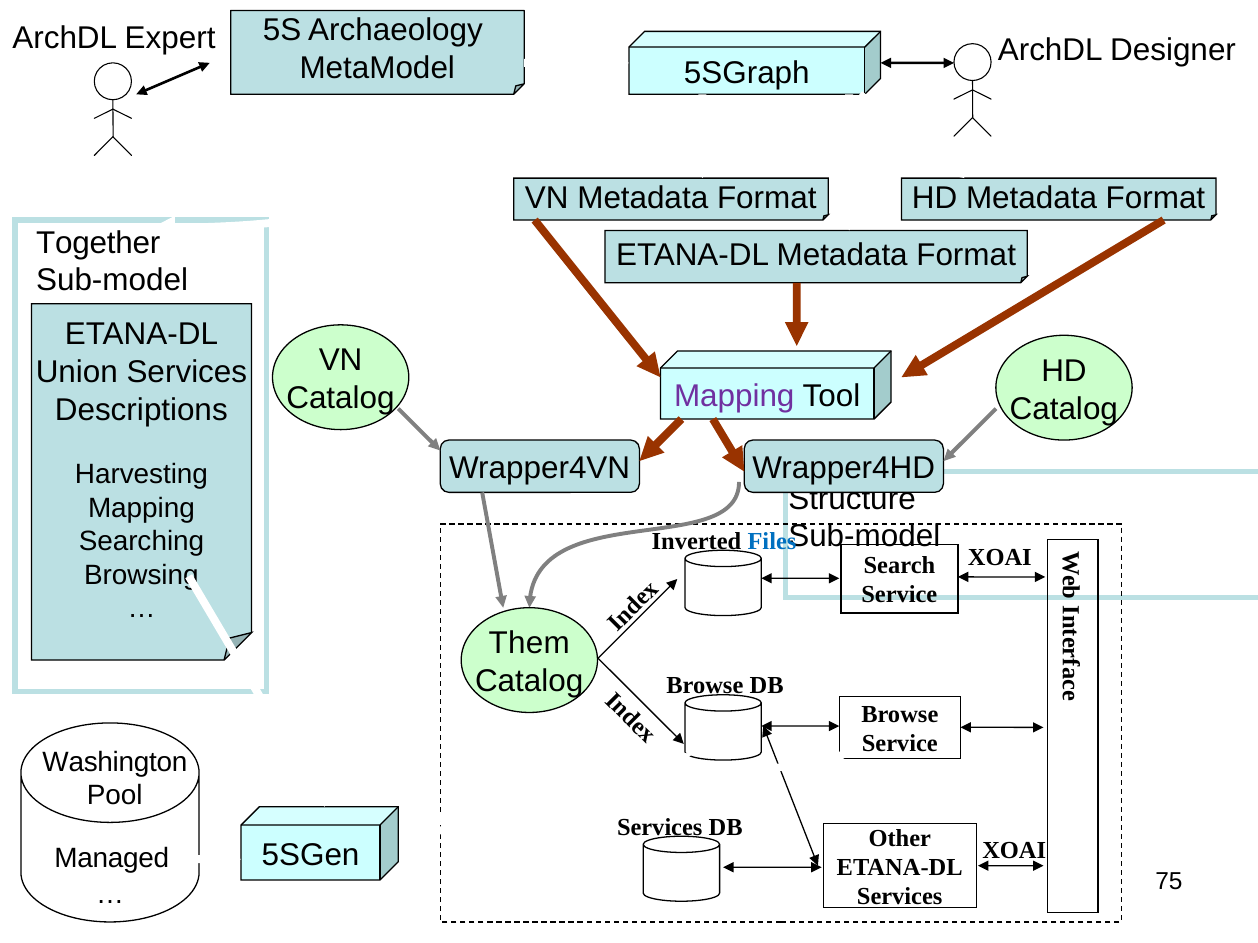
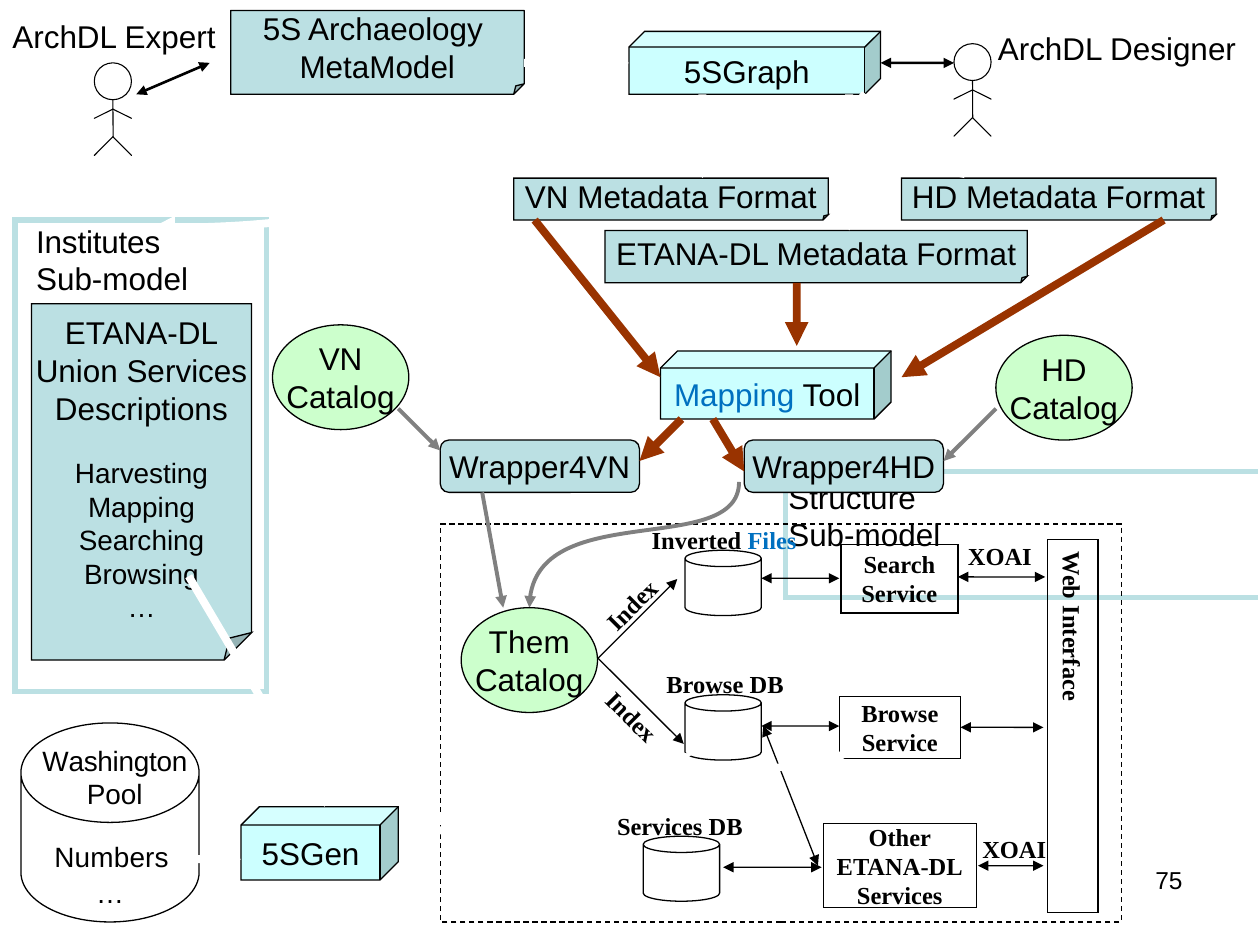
Together: Together -> Institutes (98, 243)
Mapping colour: purple -> blue (734, 396)
Managed: Managed -> Numbers (112, 859)
